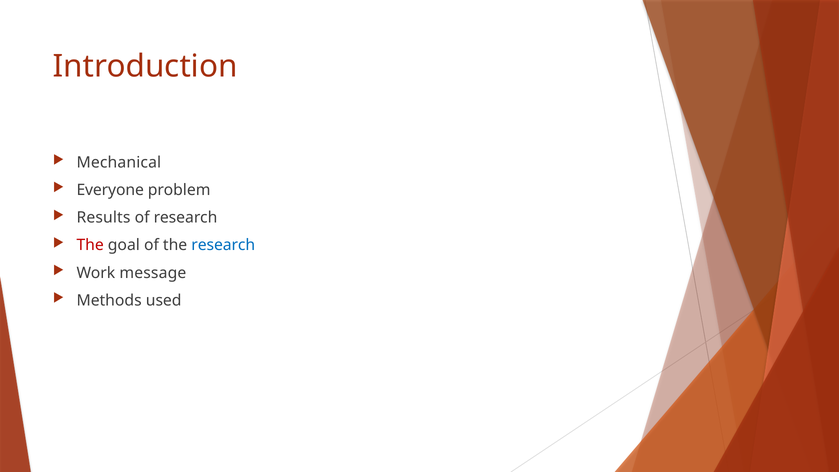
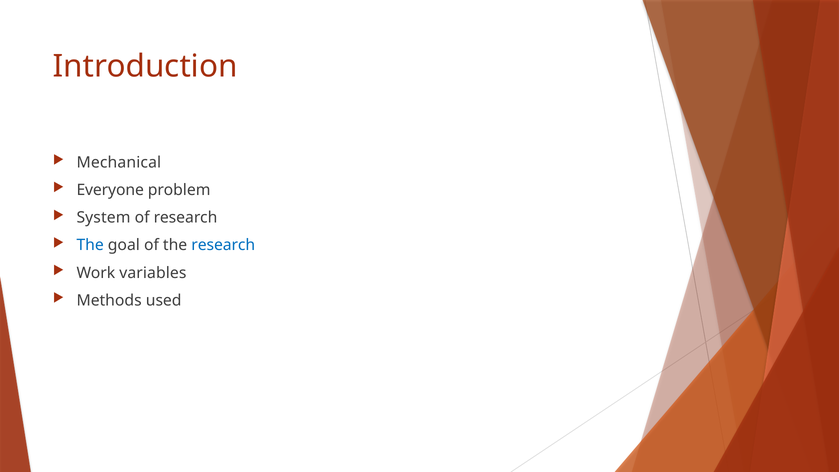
Results: Results -> System (103, 218)
The colour: red -> blue (90, 245)
message: message -> variables (153, 273)
